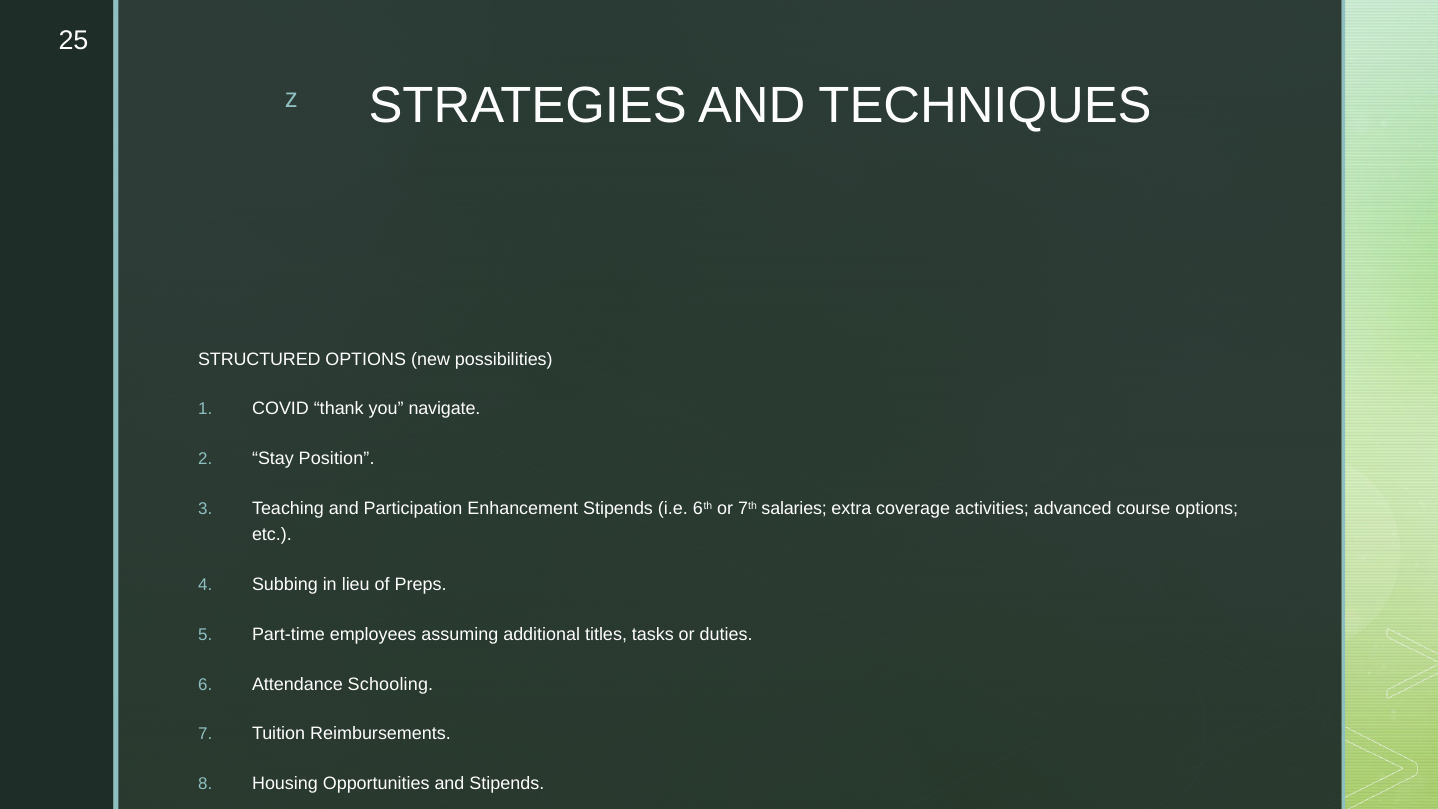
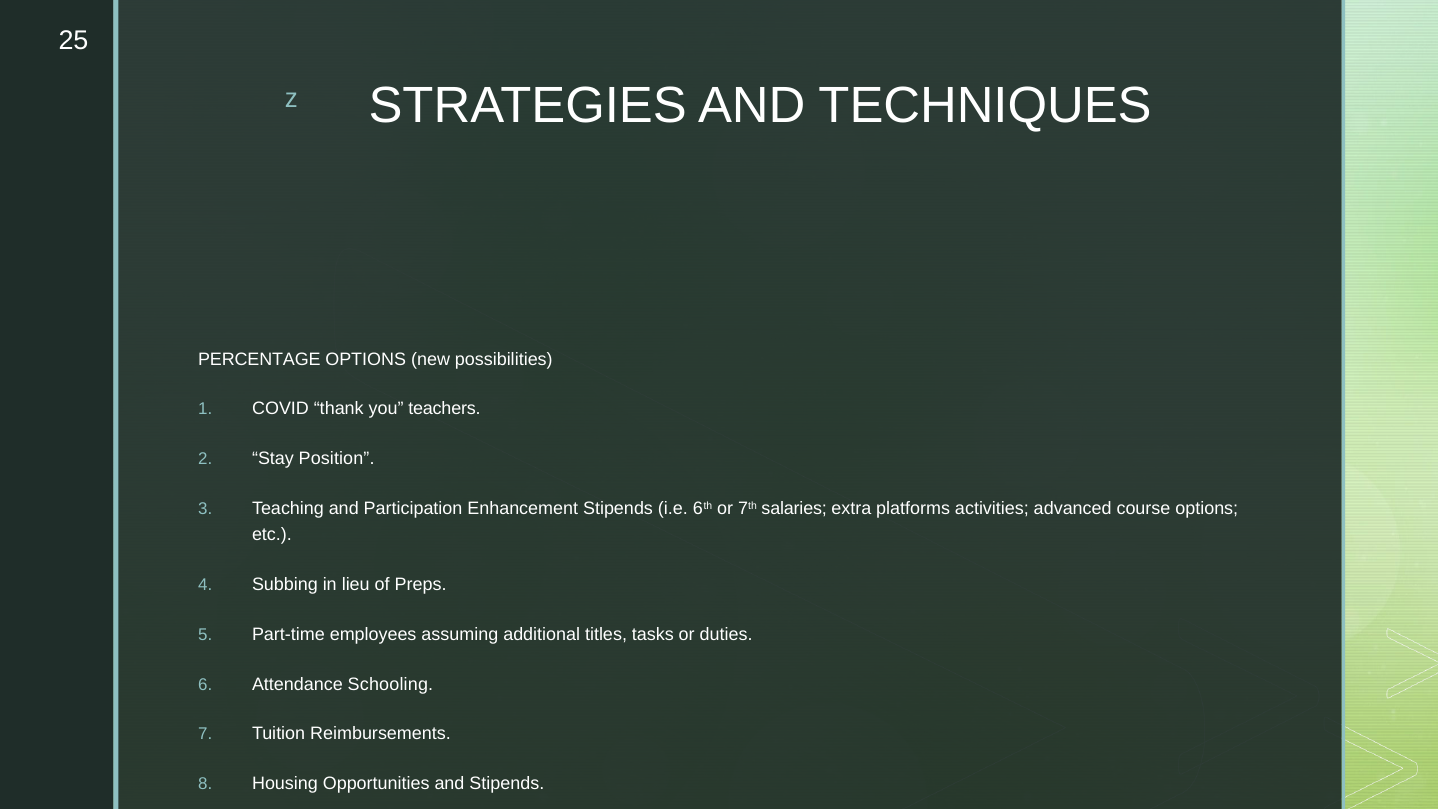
STRUCTURED: STRUCTURED -> PERCENTAGE (259, 359)
navigate: navigate -> teachers (444, 409)
coverage: coverage -> platforms (913, 509)
